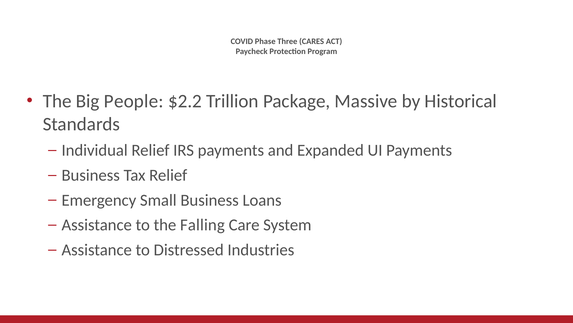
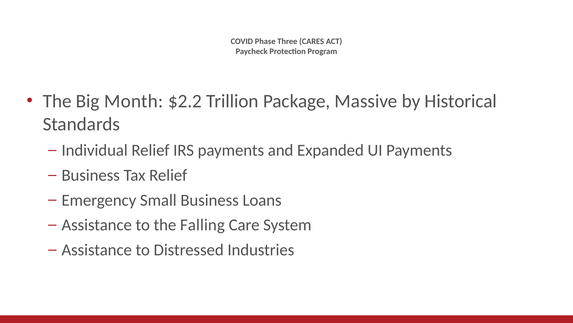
People: People -> Month (134, 101)
